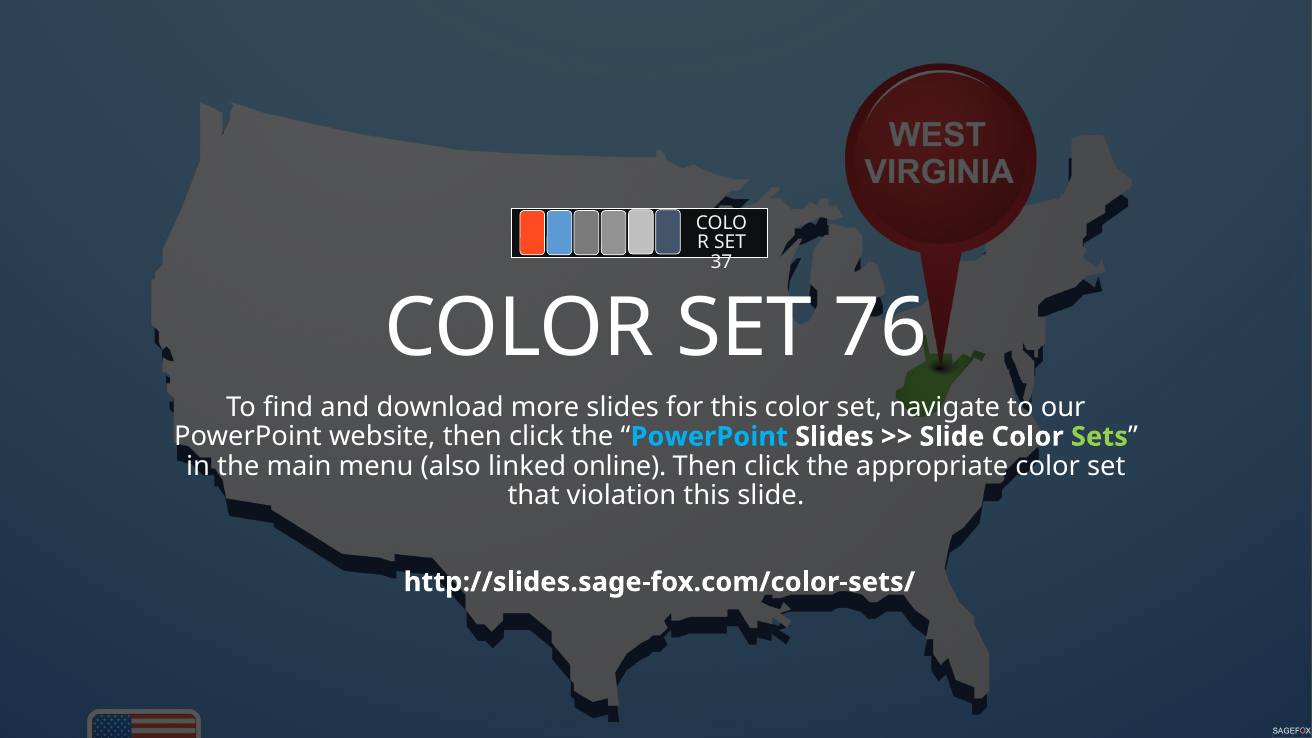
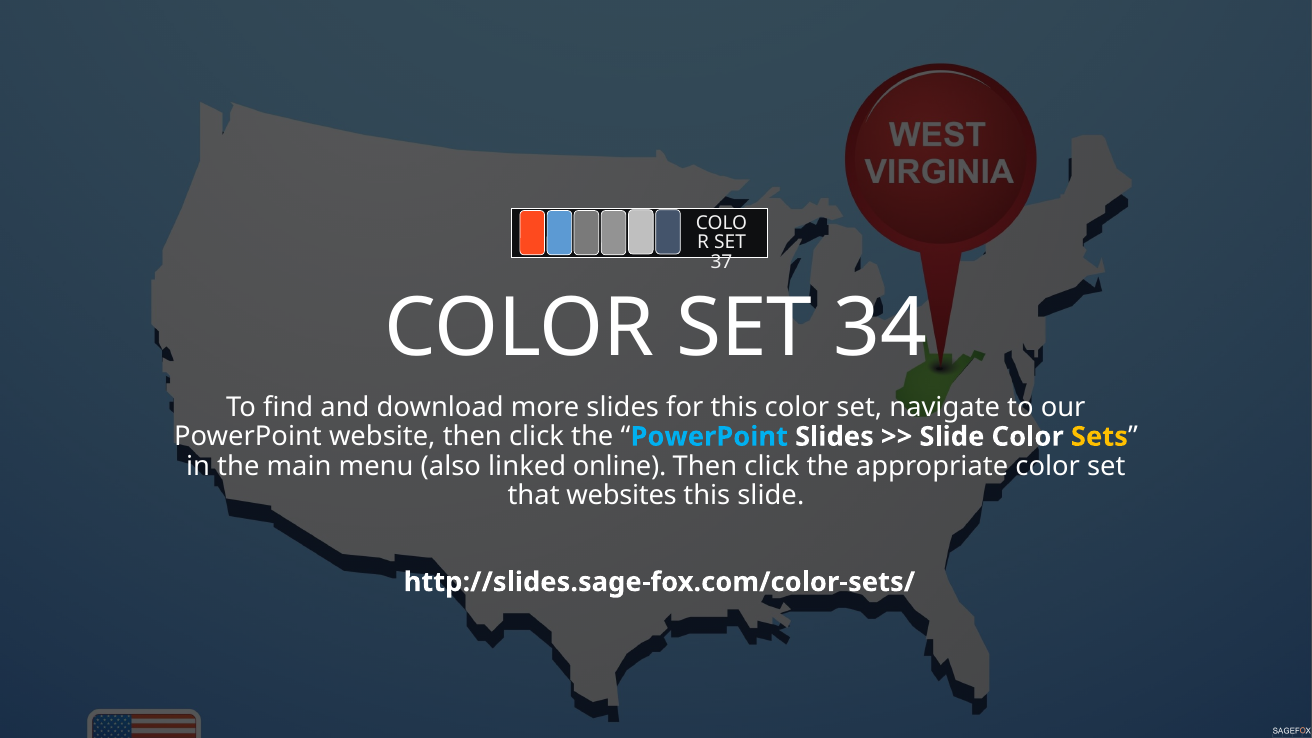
76: 76 -> 34 (881, 328)
Sets colour: light green -> yellow (1099, 437)
violation: violation -> websites (622, 496)
